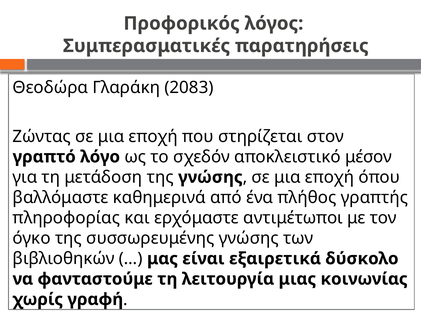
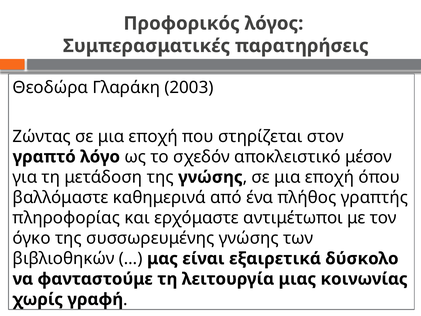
2083: 2083 -> 2003 (189, 87)
